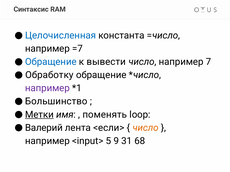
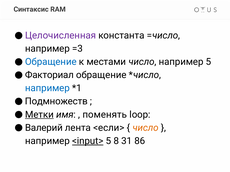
Целочисленная colour: blue -> purple (61, 36)
=7: =7 -> =3 (77, 49)
вывести: вывести -> местами (106, 62)
например 7: 7 -> 5 (208, 62)
Обработку: Обработку -> Факториал (49, 75)
например colour: purple -> blue (47, 88)
Большинство: Большинство -> Подмножеств (56, 102)
<input> underline: none -> present (88, 141)
9: 9 -> 8 (116, 141)
68: 68 -> 86 (140, 141)
